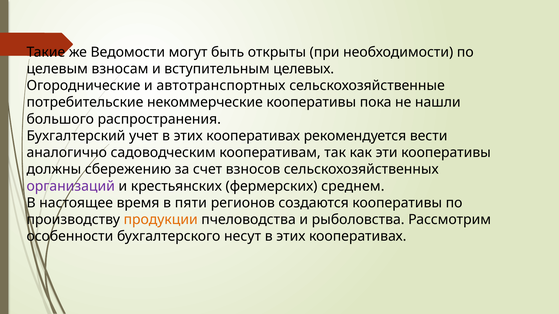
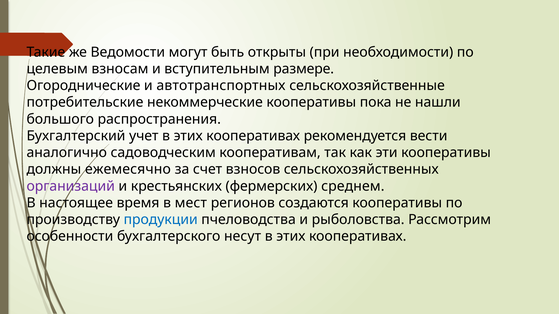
целевых: целевых -> размере (304, 69)
сбережению: сбережению -> ежемесячно (128, 170)
пяти: пяти -> мест (191, 203)
продукции colour: orange -> blue (161, 220)
